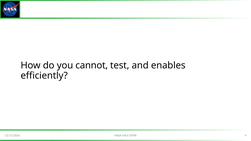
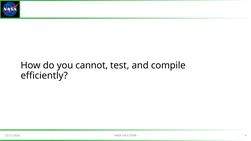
enables: enables -> compile (168, 65)
